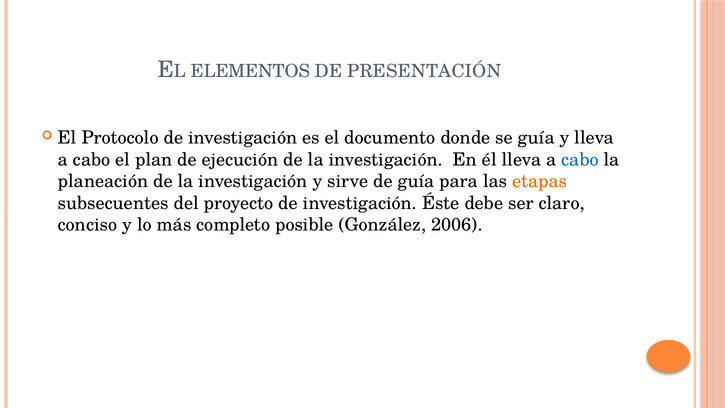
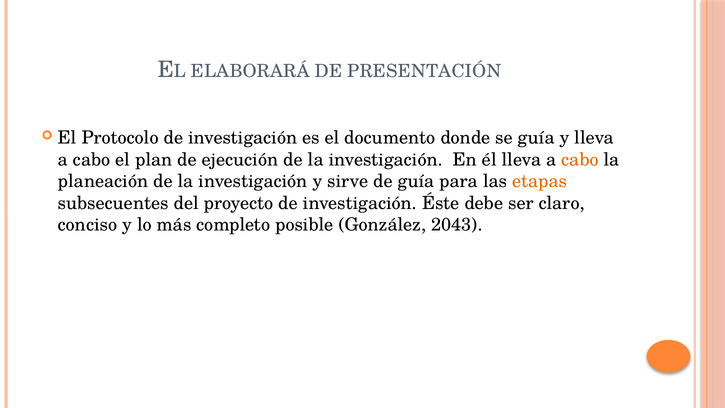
ELEMENTOS: ELEMENTOS -> ELABORARÁ (250, 71)
cabo colour: blue -> orange (580, 160)
2006: 2006 -> 2043 (457, 225)
